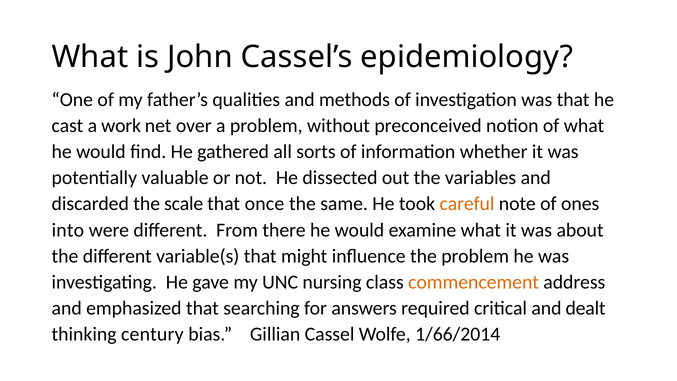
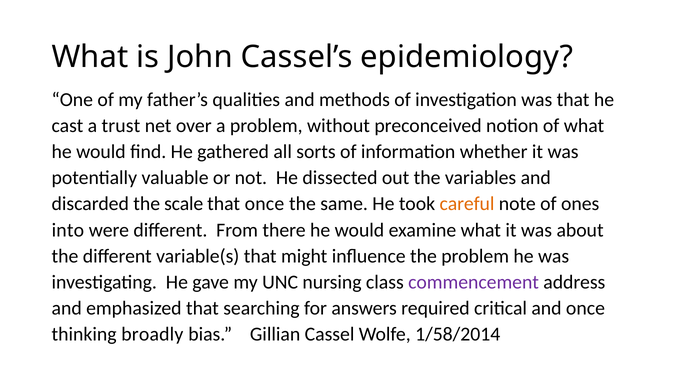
work: work -> trust (121, 126)
commencement colour: orange -> purple (474, 282)
and dealt: dealt -> once (585, 308)
century: century -> broadly (152, 334)
1/66/2014: 1/66/2014 -> 1/58/2014 (458, 334)
